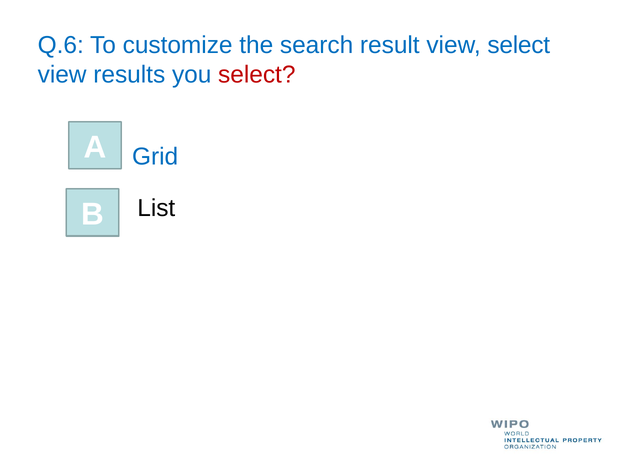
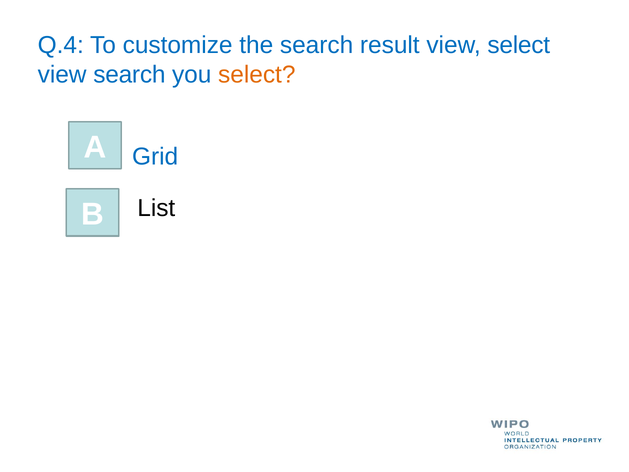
Q.6: Q.6 -> Q.4 (61, 45)
view results: results -> search (129, 75)
select colour: red -> orange (257, 75)
